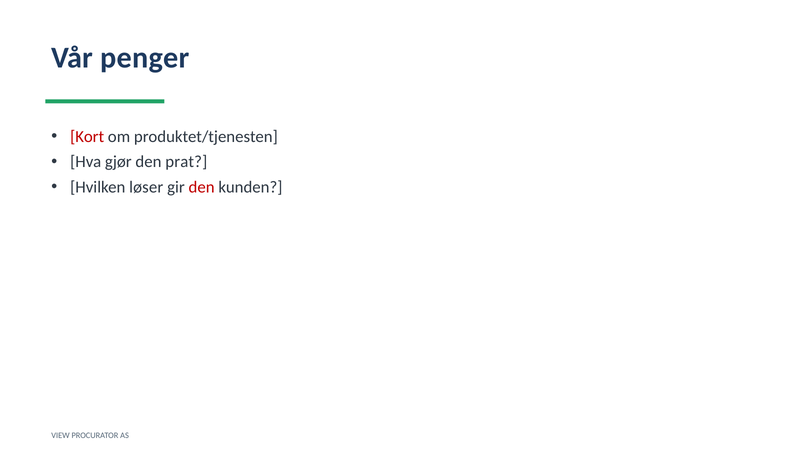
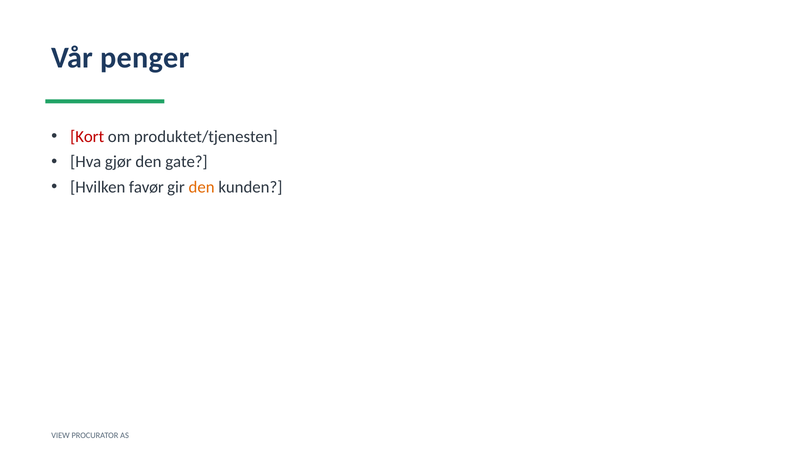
prat: prat -> gate (186, 162)
løser: løser -> favør (146, 187)
den colour: red -> orange (202, 187)
